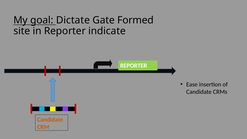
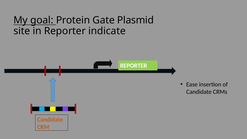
Dictate: Dictate -> Protein (73, 20)
Formed: Formed -> Plasmid (136, 20)
